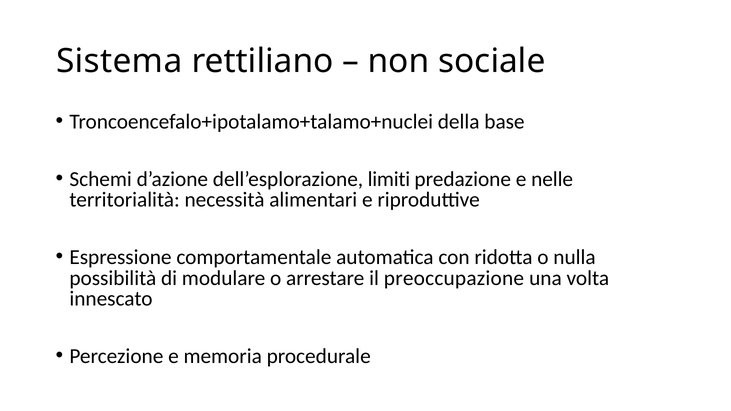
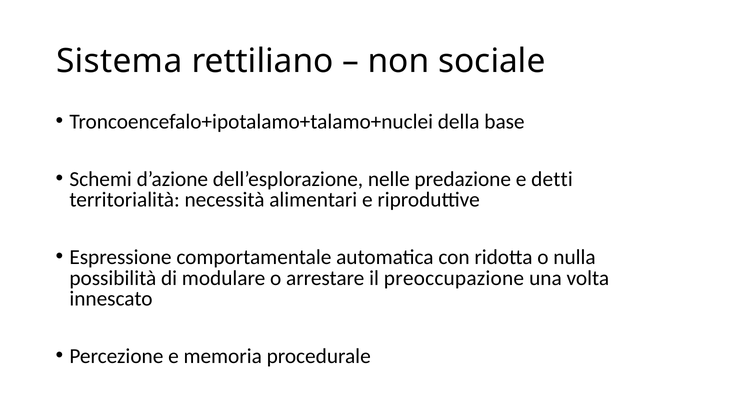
limiti: limiti -> nelle (389, 179)
nelle: nelle -> detti (552, 179)
